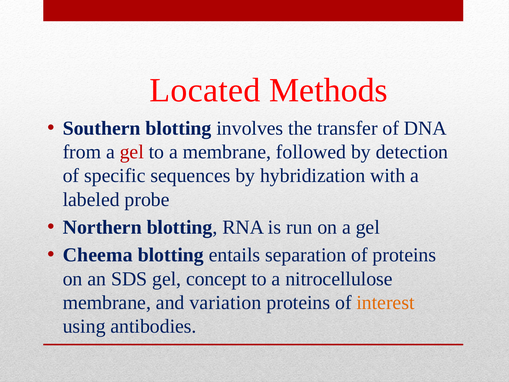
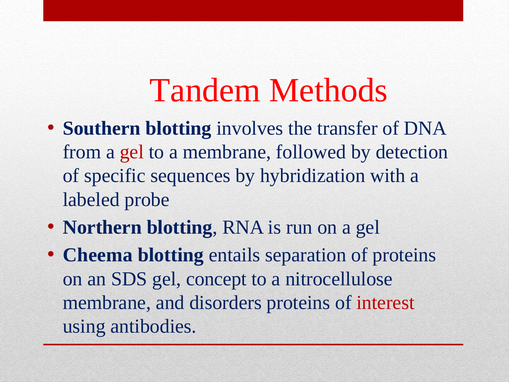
Located: Located -> Tandem (205, 90)
variation: variation -> disorders (226, 302)
interest colour: orange -> red (386, 302)
